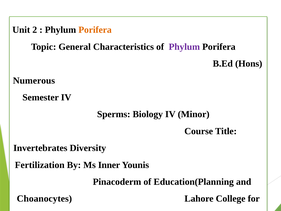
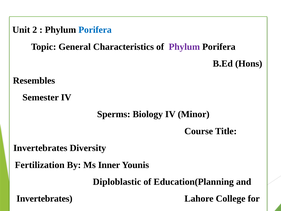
Porifera colour: orange -> blue (95, 30)
Numerous: Numerous -> Resembles (34, 80)
Pinacoderm: Pinacoderm -> Diploblastic (117, 182)
Choanocytes: Choanocytes -> Invertebrates (44, 198)
